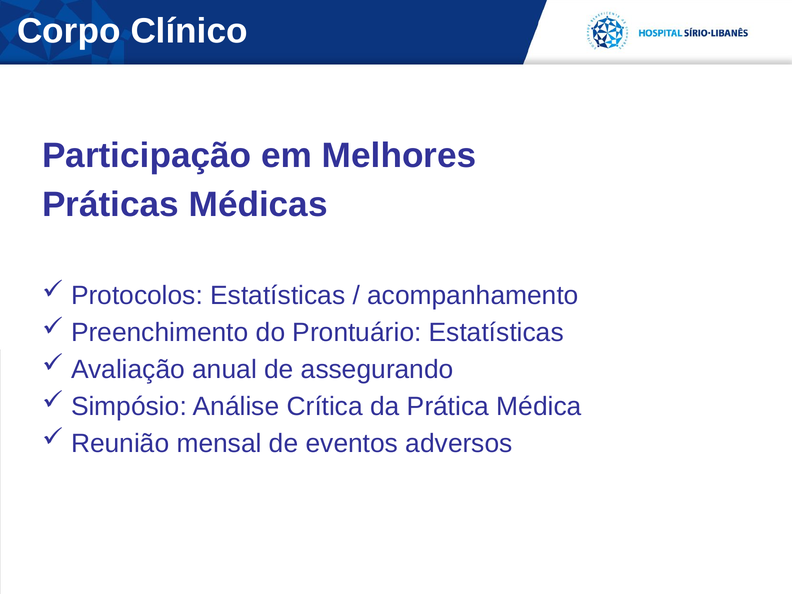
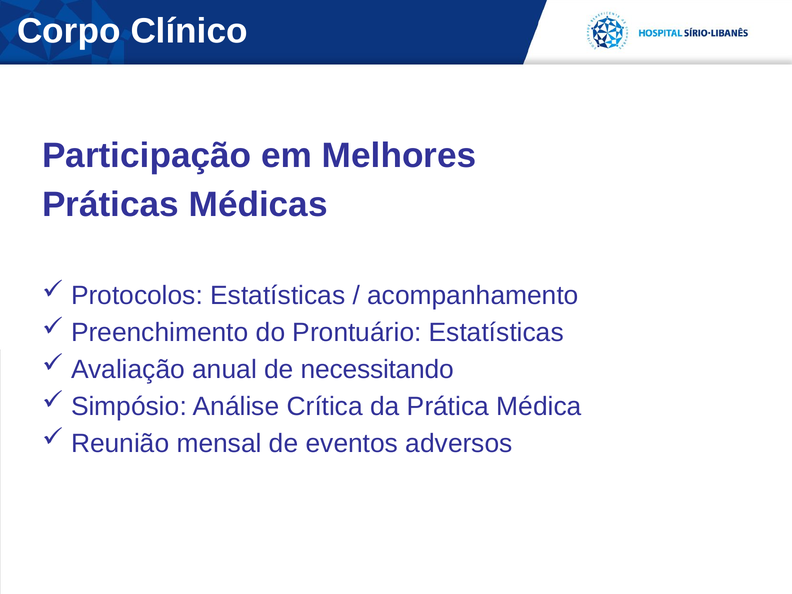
assegurando: assegurando -> necessitando (377, 370)
